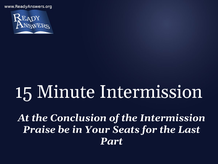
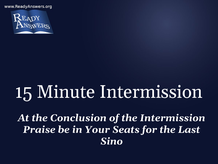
Part: Part -> Sino (112, 141)
